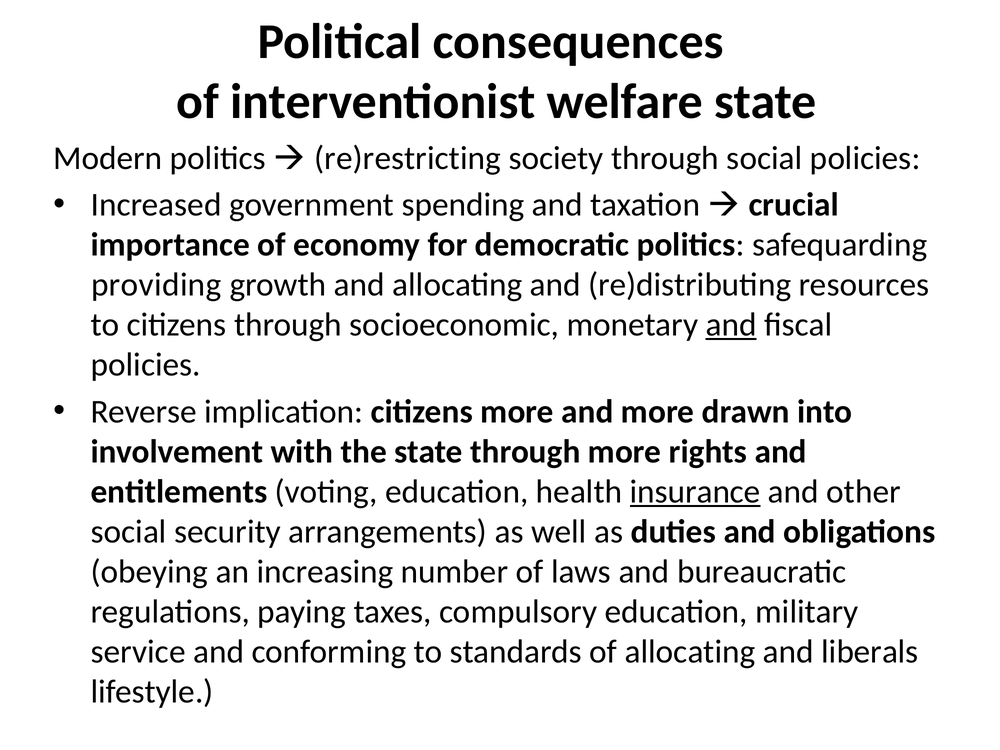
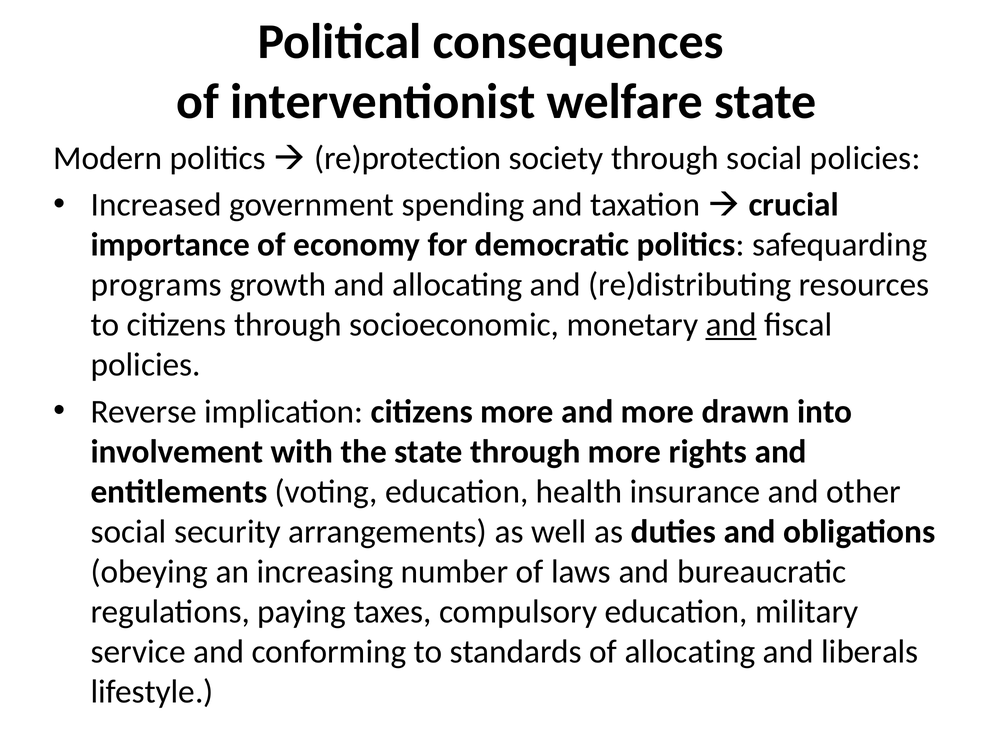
re)restricting: re)restricting -> re)protection (408, 158)
providing: providing -> programs (156, 285)
insurance underline: present -> none (695, 492)
